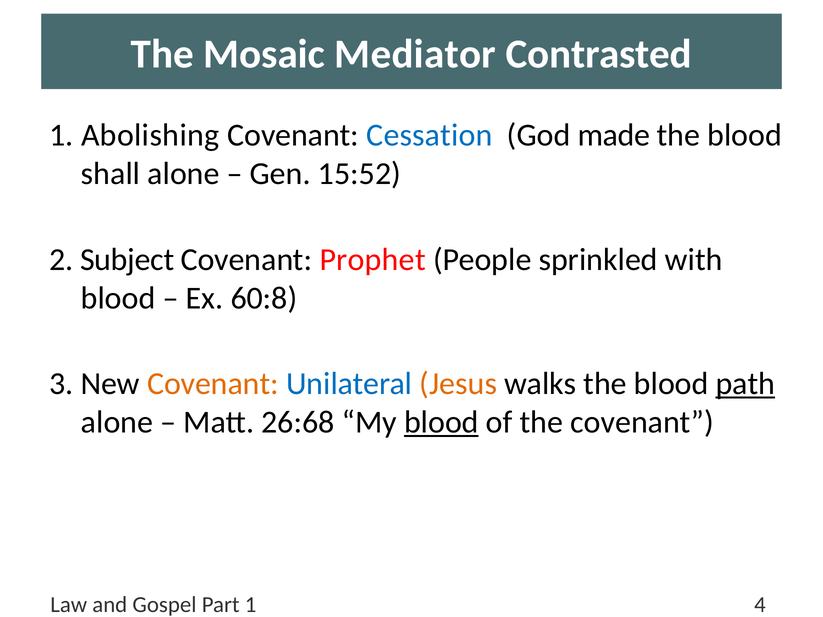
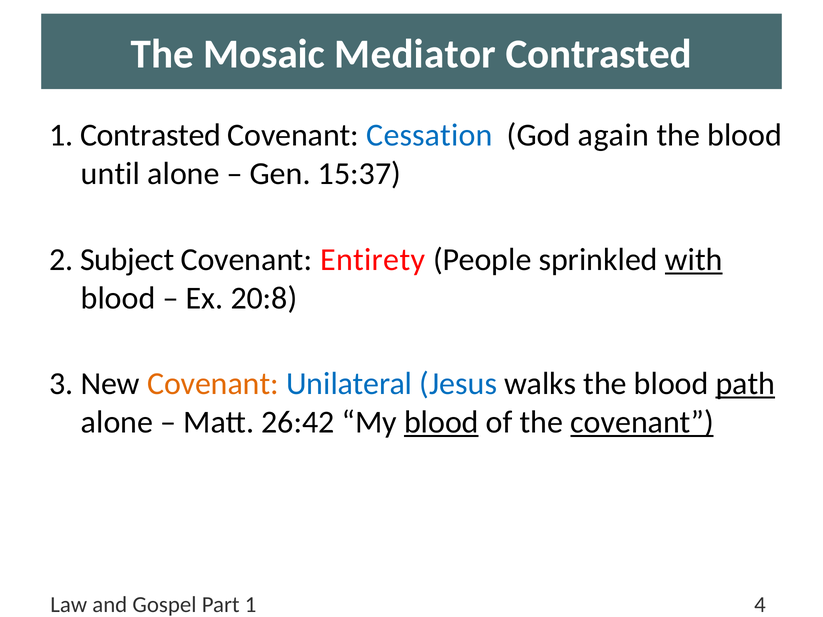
1 Abolishing: Abolishing -> Contrasted (151, 135)
made: made -> again (614, 135)
shall: shall -> until (111, 174)
15:52: 15:52 -> 15:37 (359, 174)
Prophet: Prophet -> Entirety (373, 260)
with underline: none -> present (694, 260)
60:8: 60:8 -> 20:8 (264, 298)
Jesus colour: orange -> blue (458, 384)
26:68: 26:68 -> 26:42 (298, 423)
covenant underline: none -> present (642, 423)
